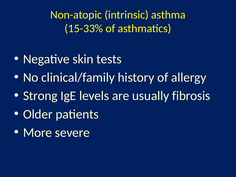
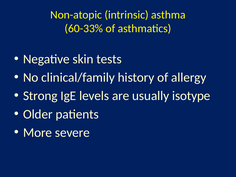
15-33%: 15-33% -> 60-33% (84, 29)
fibrosis: fibrosis -> isotype (191, 96)
